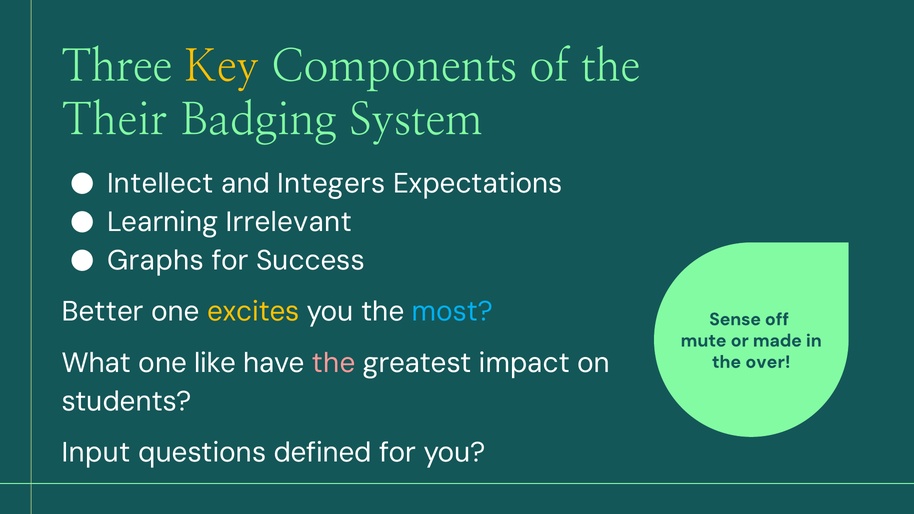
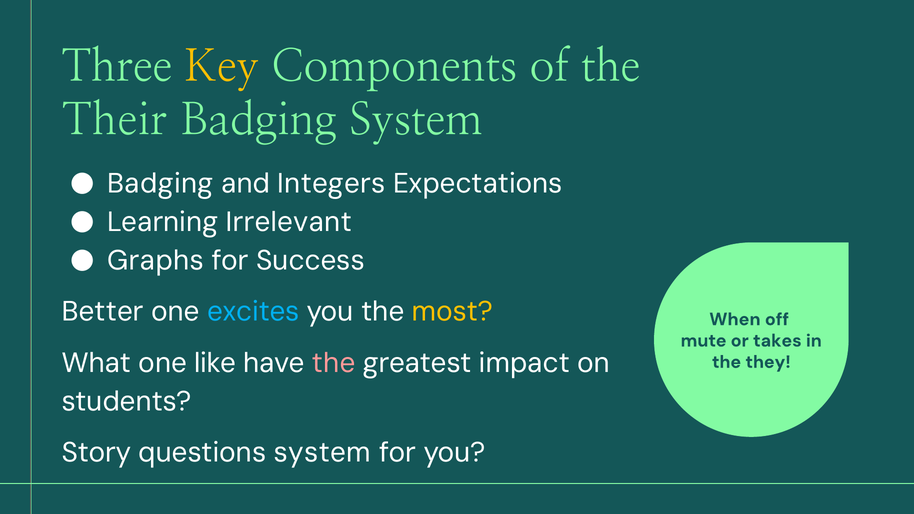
Intellect: Intellect -> Badging (160, 183)
excites colour: yellow -> light blue (253, 312)
most colour: light blue -> yellow (453, 312)
Sense: Sense -> When (735, 319)
made: made -> takes (777, 341)
over: over -> they (768, 362)
Input: Input -> Story (96, 453)
questions defined: defined -> system (322, 453)
